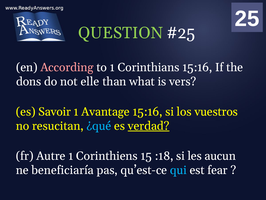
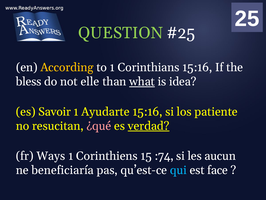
According colour: pink -> yellow (67, 67)
dons: dons -> bless (29, 81)
what underline: none -> present (142, 81)
vers: vers -> idea (183, 81)
Avantage: Avantage -> Ayudarte (105, 111)
vuestros: vuestros -> patiente (216, 111)
¿qué colour: light blue -> pink (99, 126)
Autre: Autre -> Ways (51, 156)
:18: :18 -> :74 (164, 156)
fear: fear -> face (218, 170)
